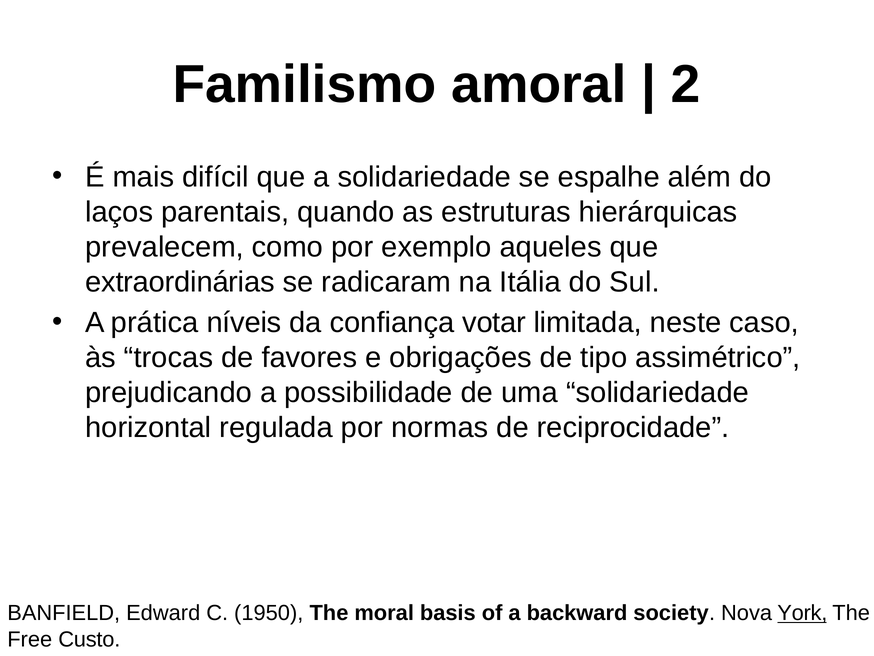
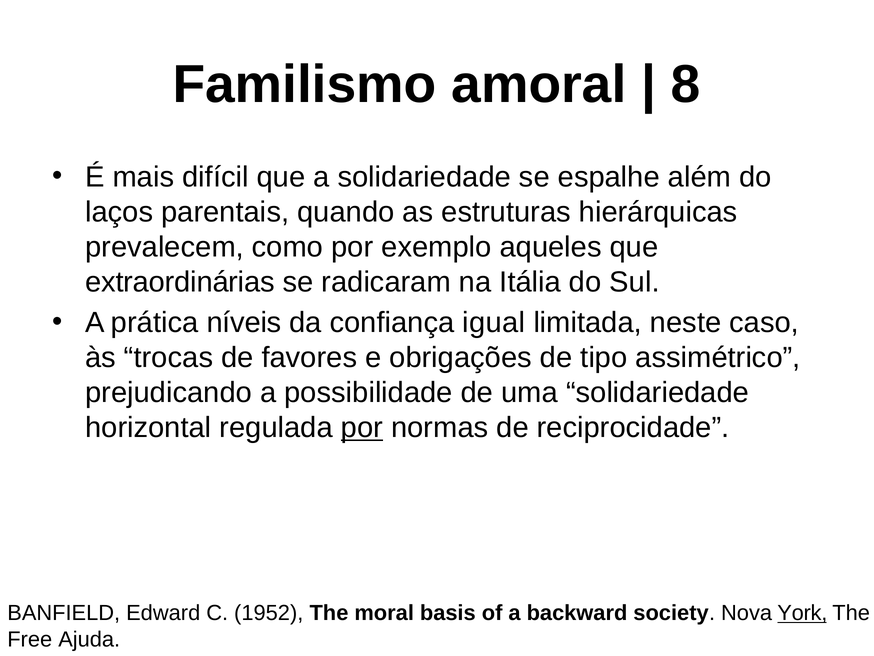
2: 2 -> 8 (686, 85)
votar: votar -> igual (494, 323)
por underline: none -> present (362, 427)
1950: 1950 -> 1952 (269, 613)
Custo: Custo -> Ajuda (89, 639)
